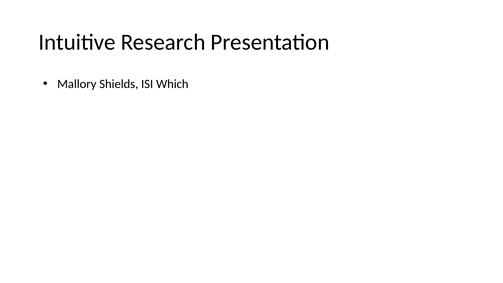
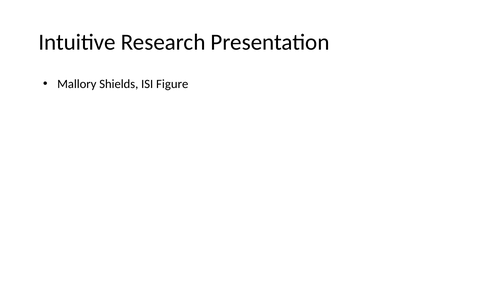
Which: Which -> Figure (172, 84)
